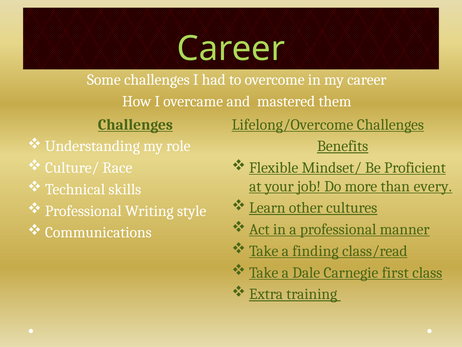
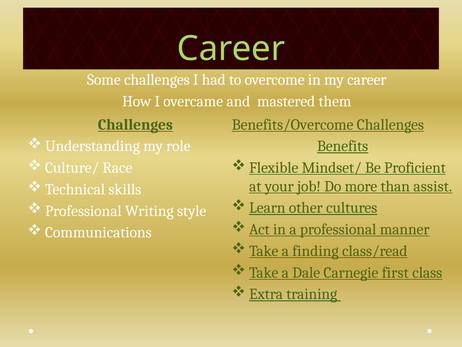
Lifelong/Overcome: Lifelong/Overcome -> Benefits/Overcome (293, 124)
every: every -> assist (433, 186)
